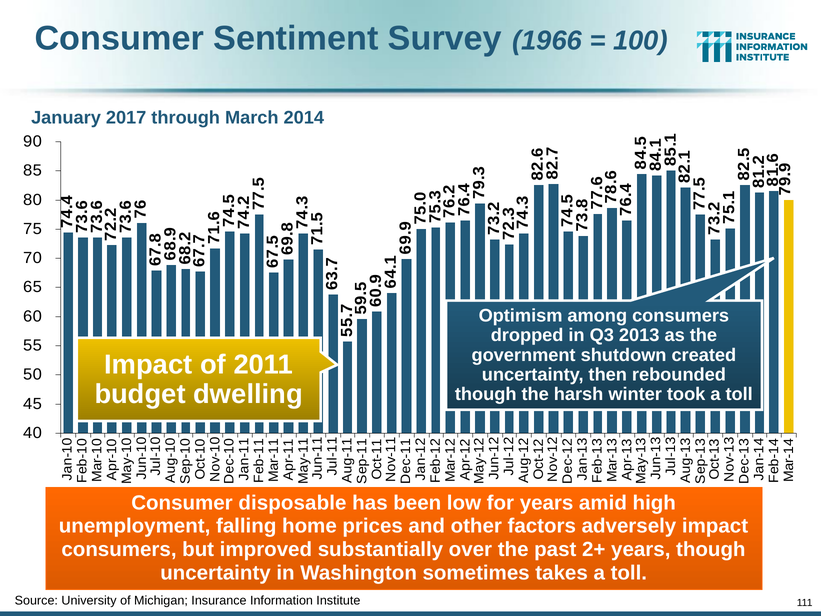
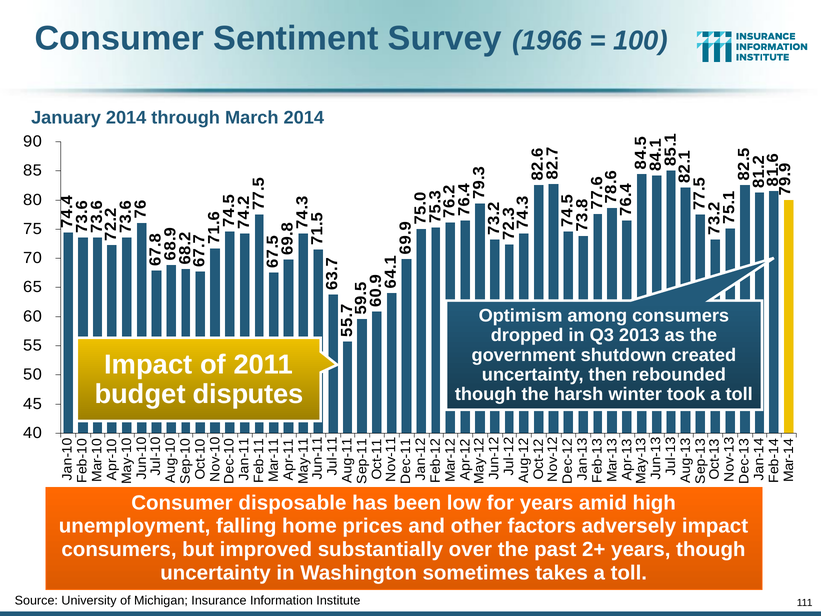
January 2017: 2017 -> 2014 (126, 117)
dwelling: dwelling -> disputes (248, 394)
